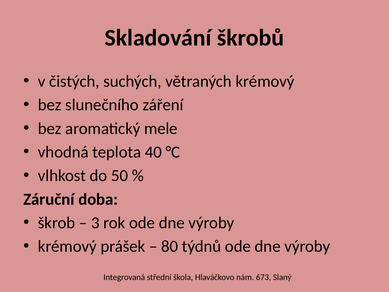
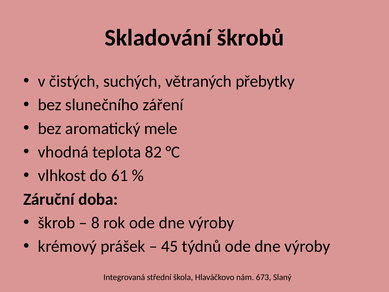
větraných krémový: krémový -> přebytky (265, 81)
40: 40 -> 82 (153, 152)
50: 50 -> 61 (120, 176)
3: 3 -> 8 (95, 223)
80: 80 -> 45 (170, 246)
